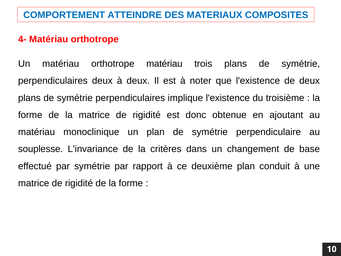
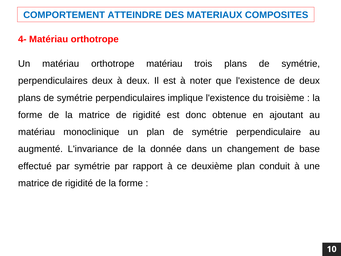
souplesse: souplesse -> augmenté (40, 149)
critères: critères -> donnée (166, 149)
